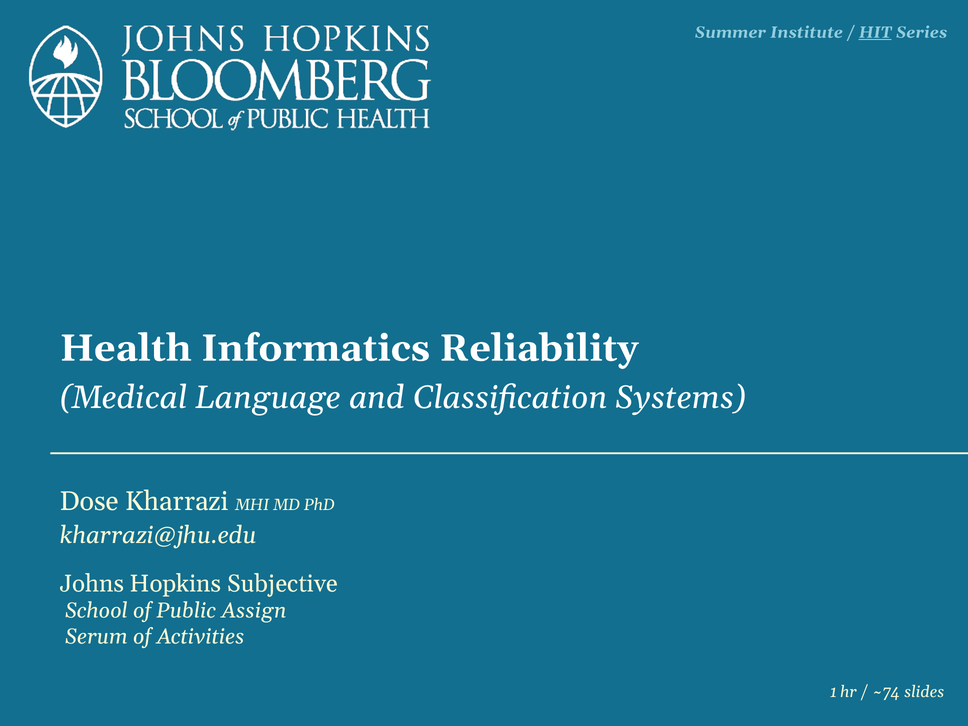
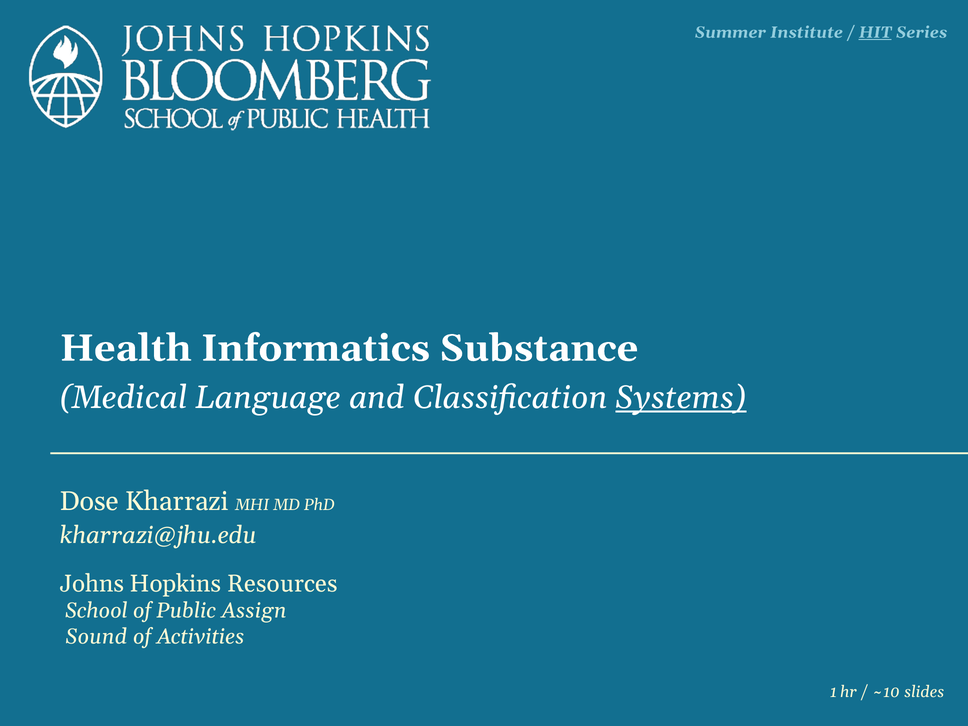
Reliability: Reliability -> Substance (539, 348)
Systems underline: none -> present (681, 398)
Subjective: Subjective -> Resources (282, 584)
Serum: Serum -> Sound (96, 637)
~74: ~74 -> ~10 (886, 692)
